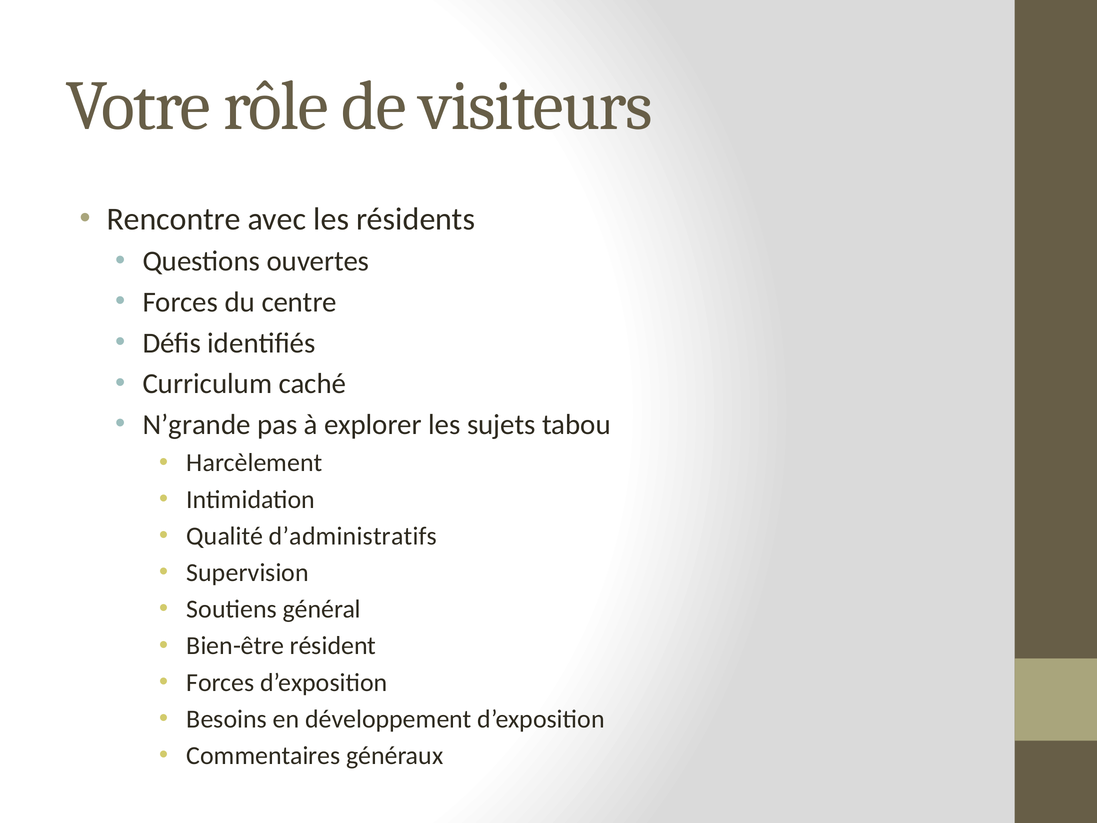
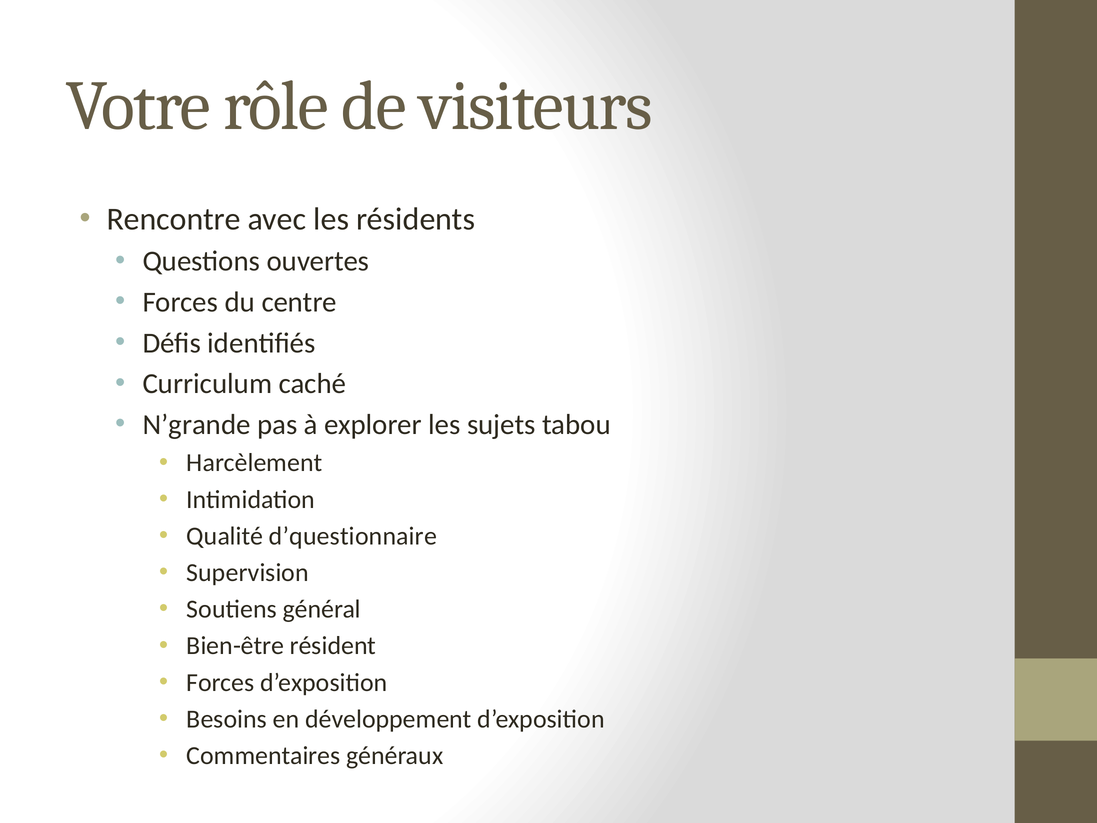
d’administratifs: d’administratifs -> d’questionnaire (353, 536)
